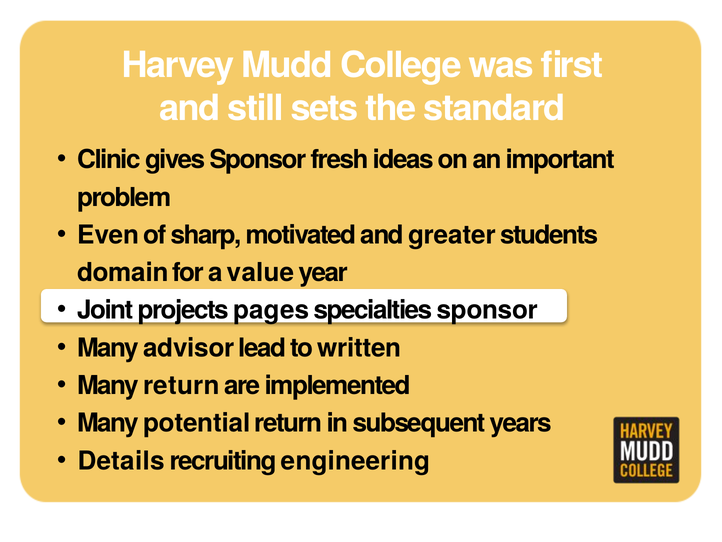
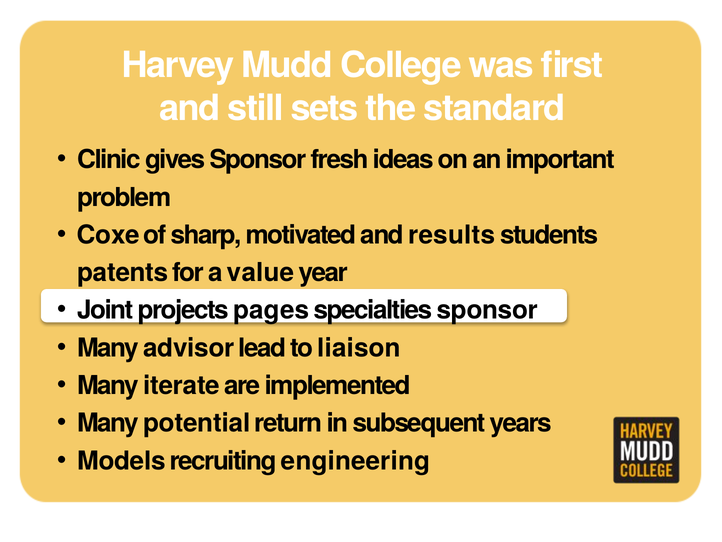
Even: Even -> Coxe (108, 235)
greater: greater -> results (452, 235)
domain: domain -> patents (123, 272)
written: written -> liaison (359, 348)
Many return: return -> iterate (182, 385)
Details: Details -> Models (121, 460)
